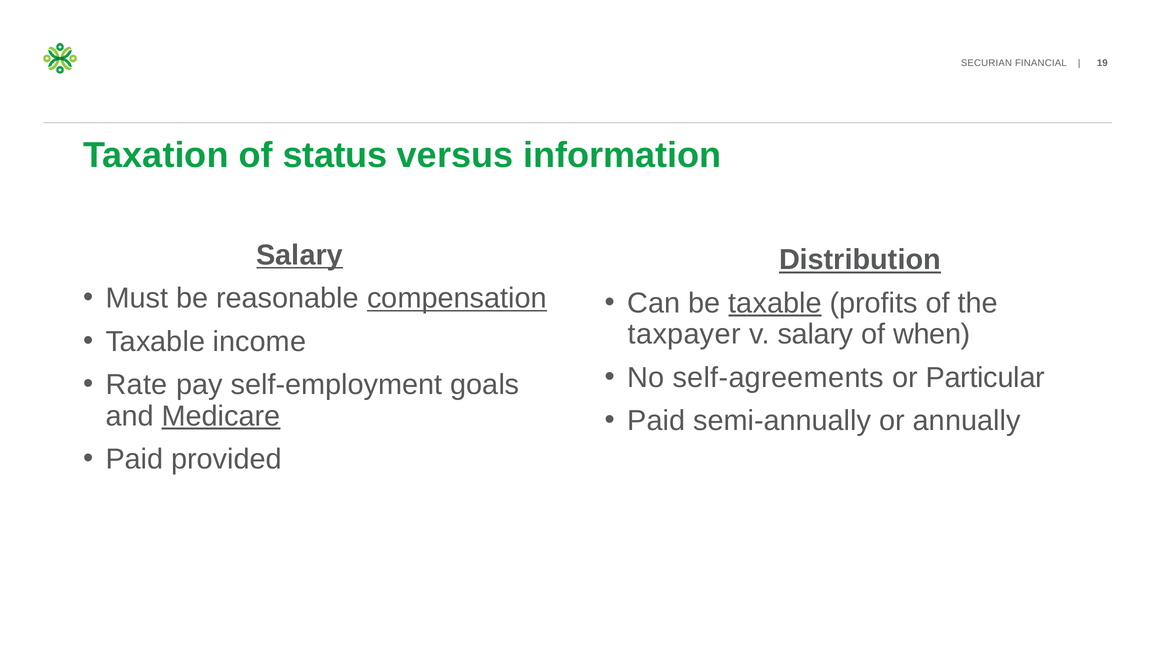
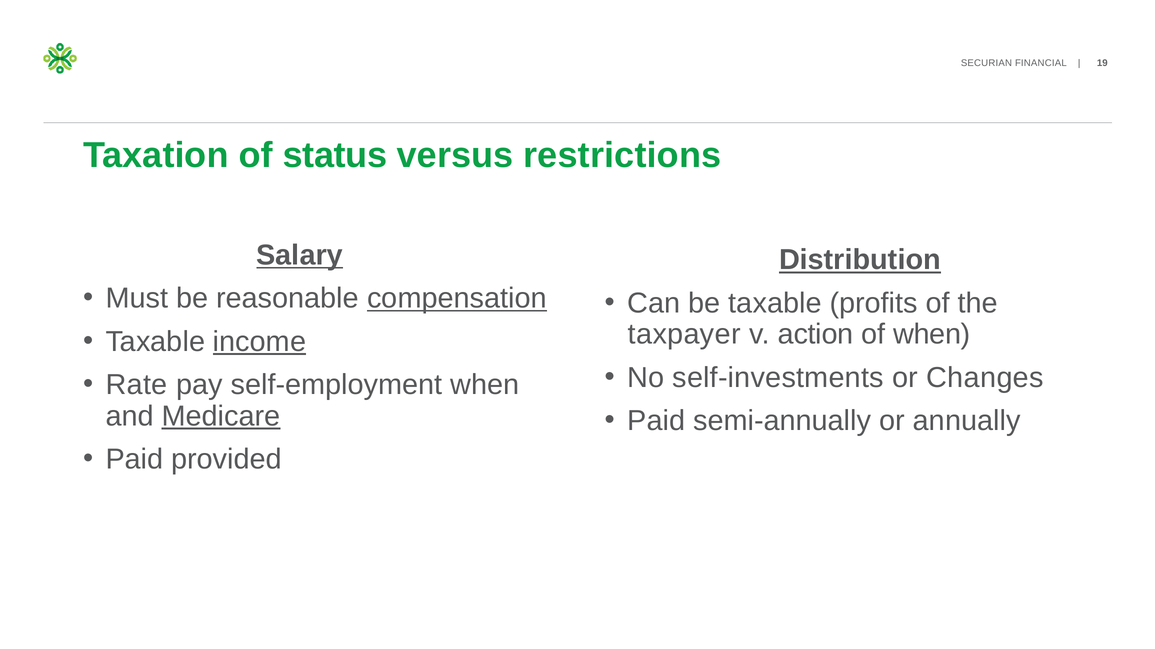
information: information -> restrictions (622, 155)
taxable underline: present -> none (775, 303)
v salary: salary -> action (816, 335)
income underline: none -> present (260, 342)
self-agreements: self-agreements -> self-investments (778, 378)
Particular: Particular -> Changes (985, 378)
self-employment goals: goals -> when (485, 385)
